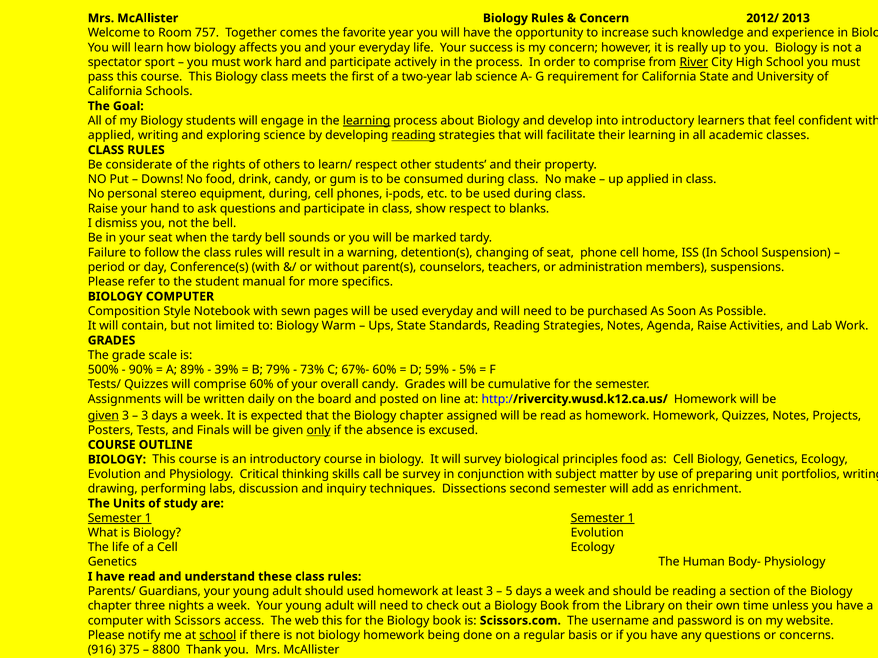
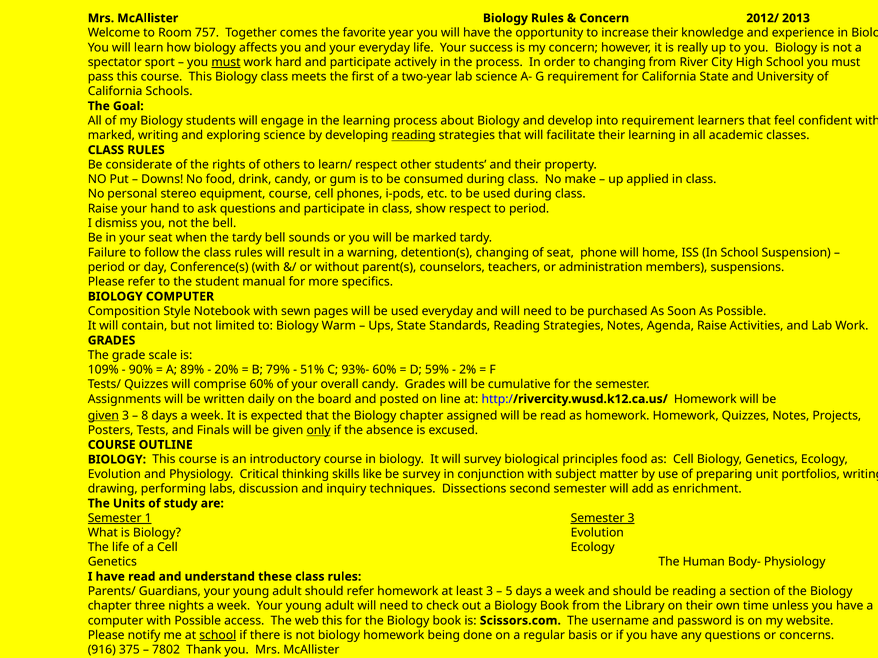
increase such: such -> their (665, 33)
must underline: none -> present (226, 62)
to comprise: comprise -> changing (620, 62)
River underline: present -> none (694, 62)
learning underline: present -> none (367, 121)
into introductory: introductory -> requirement (658, 121)
applied: applied -> marked (111, 135)
equipment during: during -> course (290, 194)
to blanks: blanks -> period (529, 209)
phone cell: cell -> will (629, 253)
500%: 500% -> 109% (103, 370)
39%: 39% -> 20% (226, 370)
73%: 73% -> 51% (312, 370)
67%-: 67%- -> 93%- (355, 370)
5%: 5% -> 2% (468, 370)
3: 3 -> 8 (145, 416)
call: call -> like (372, 474)
1 Semester 1: 1 -> 3 (631, 518)
should used: used -> refer (361, 592)
with Scissors: Scissors -> Possible (198, 621)
8800: 8800 -> 7802 (166, 650)
